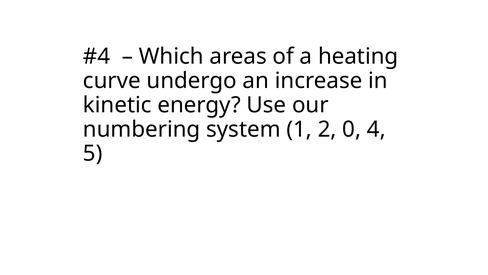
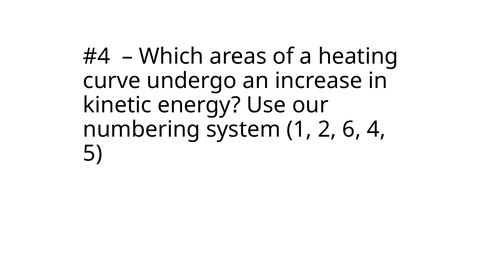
0: 0 -> 6 (352, 129)
